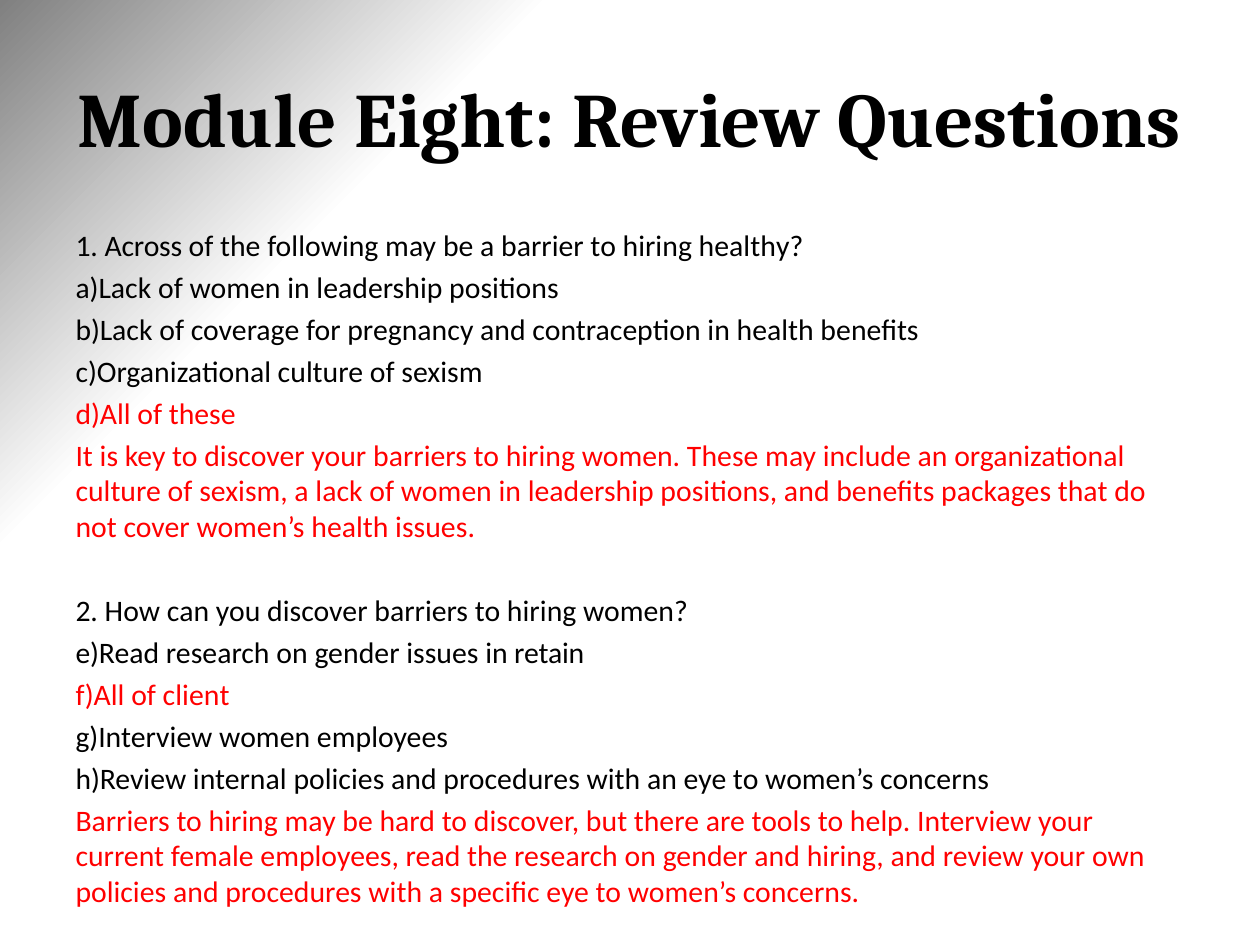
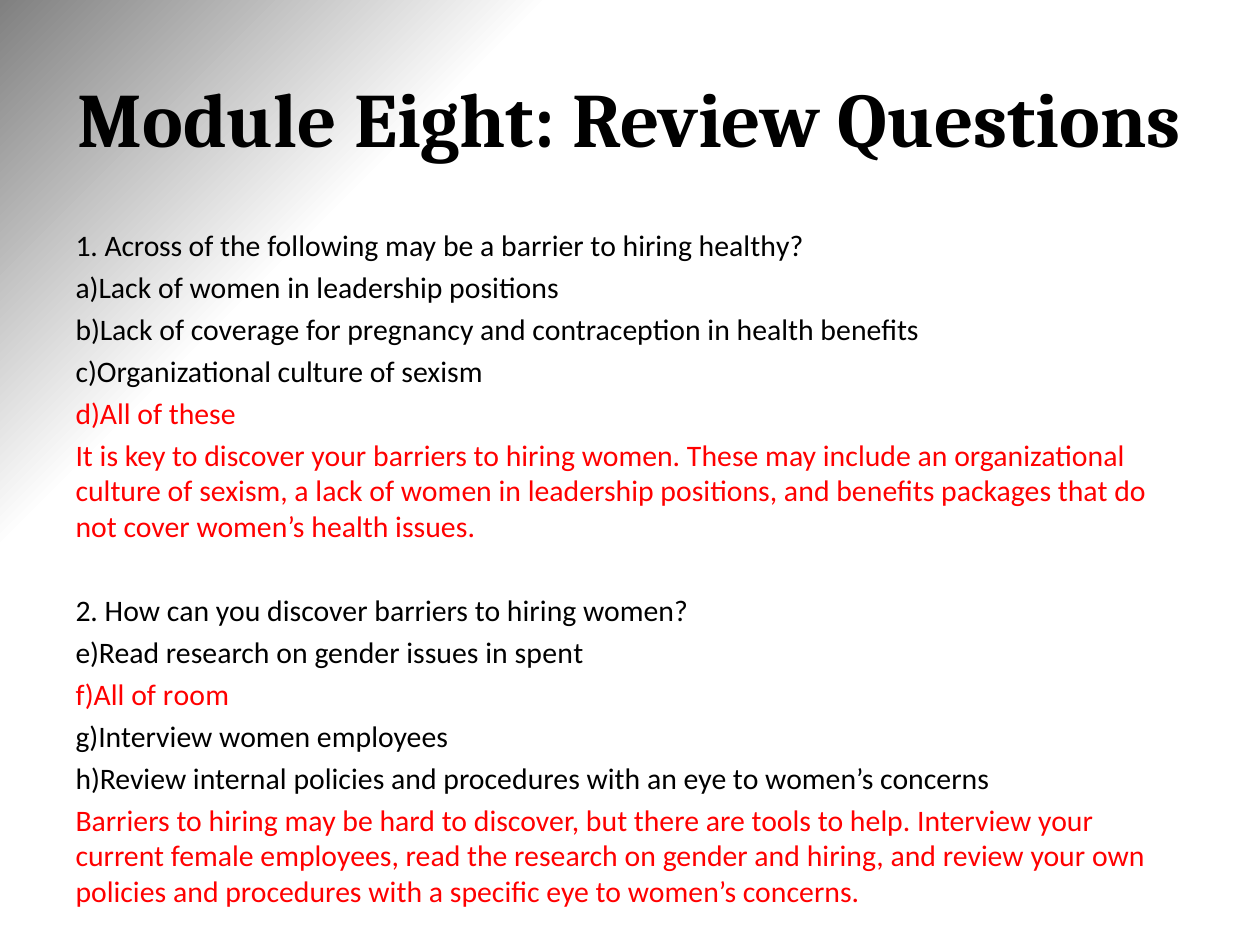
retain: retain -> spent (549, 654)
client: client -> room (196, 696)
